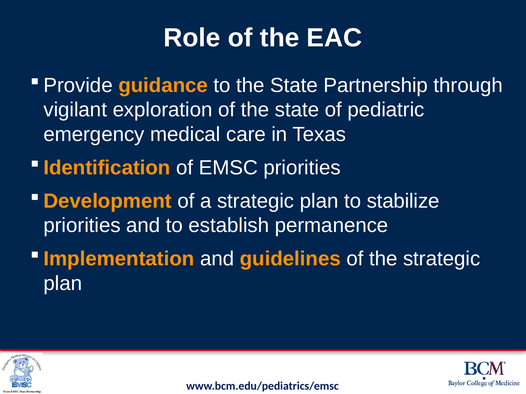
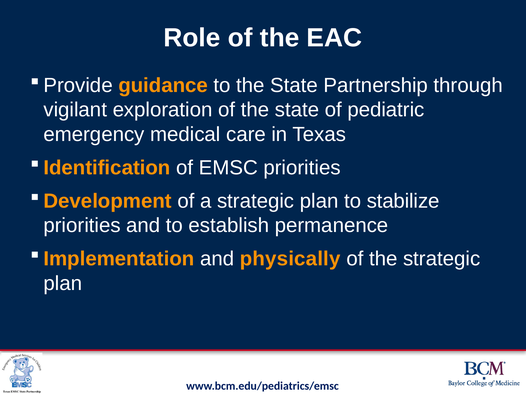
guidelines: guidelines -> physically (290, 259)
